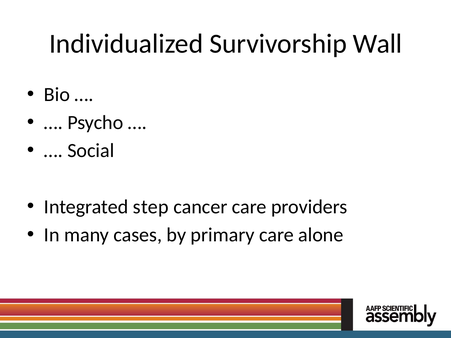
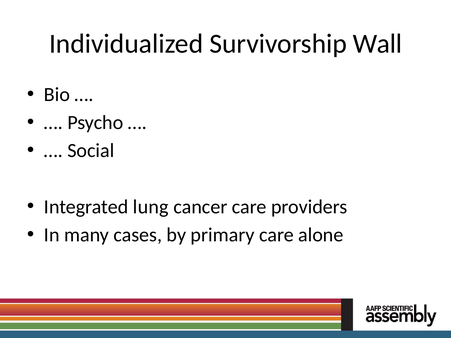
step: step -> lung (151, 207)
